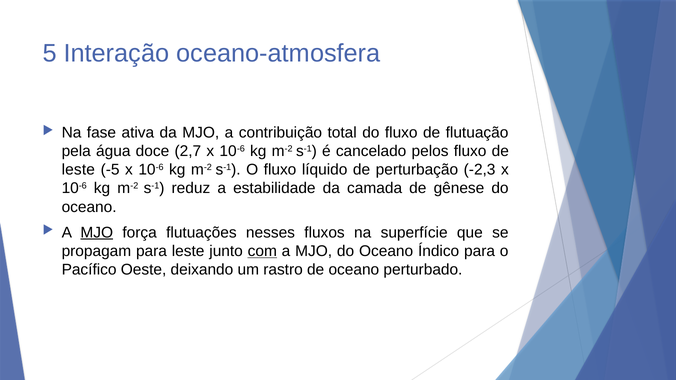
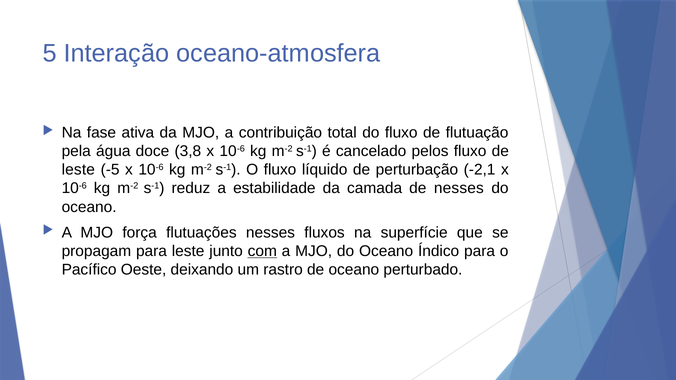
2,7: 2,7 -> 3,8 (188, 151)
-2,3: -2,3 -> -2,1 (480, 170)
de gênese: gênese -> nesses (459, 188)
MJO underline: present -> none (97, 233)
